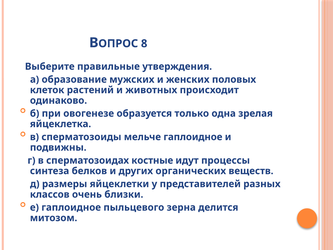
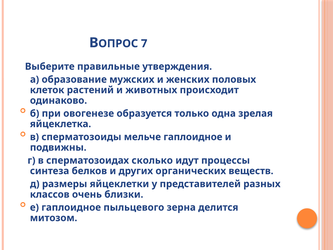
8: 8 -> 7 (144, 44)
костные: костные -> сколько (152, 160)
